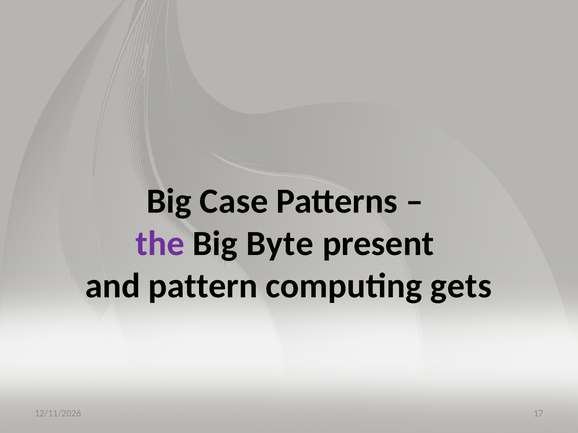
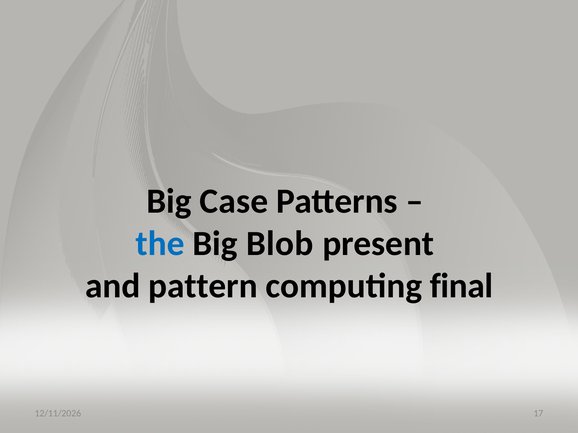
the colour: purple -> blue (160, 244)
Byte: Byte -> Blob (280, 244)
gets: gets -> final (461, 286)
